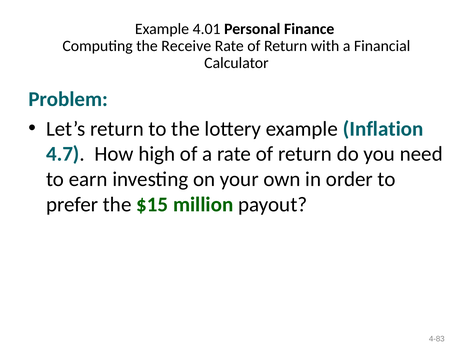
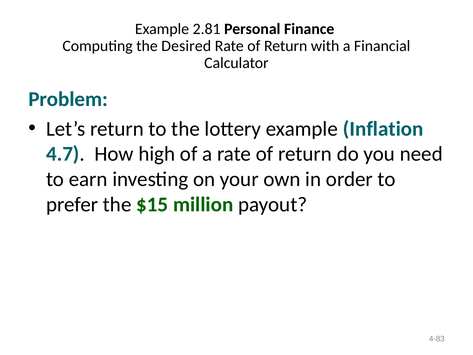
4.01: 4.01 -> 2.81 (207, 29)
Receive: Receive -> Desired (186, 46)
